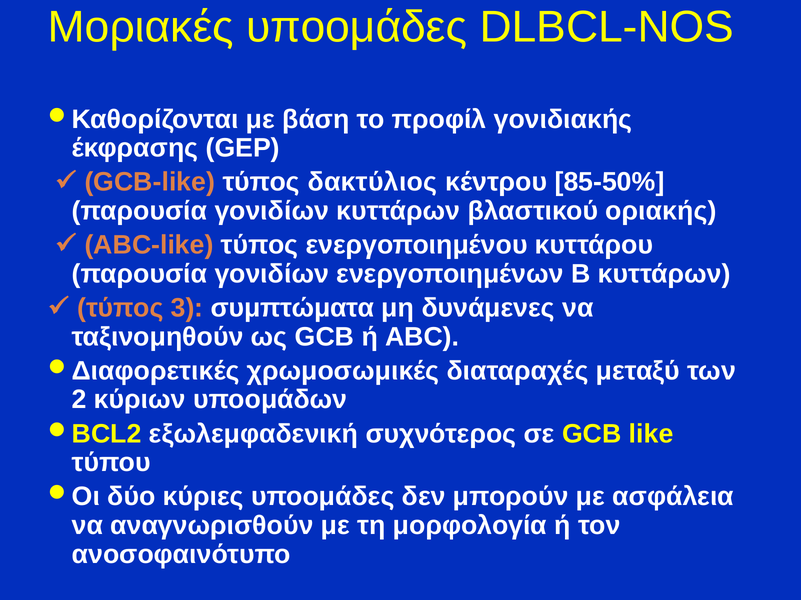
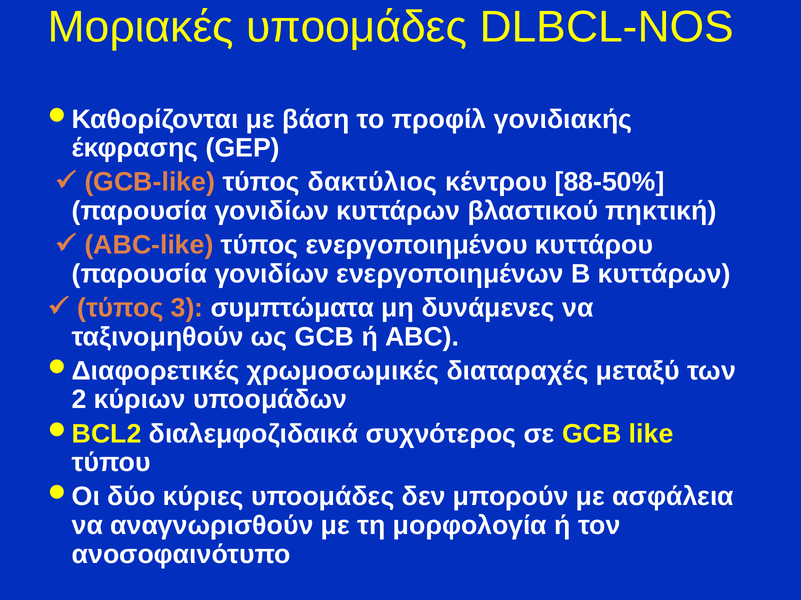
85-50%: 85-50% -> 88-50% (610, 182)
οριακής: οριακής -> πηκτική (661, 211)
εξωλεμφαδενική: εξωλεμφαδενική -> διαλεμφοζιδαικά (254, 434)
